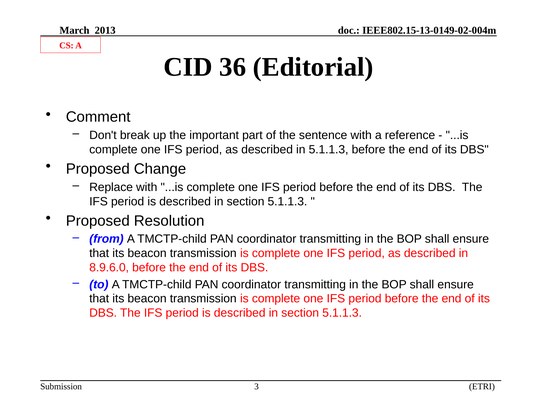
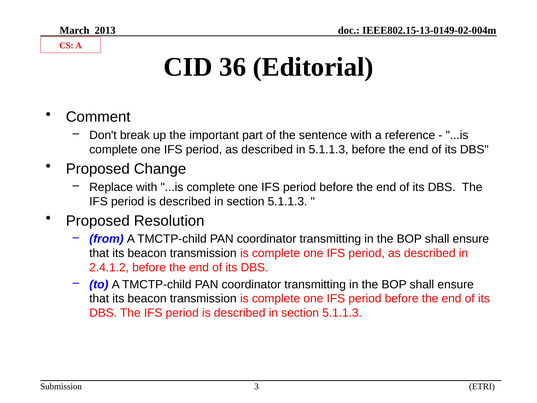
8.9.6.0: 8.9.6.0 -> 2.4.1.2 (109, 268)
